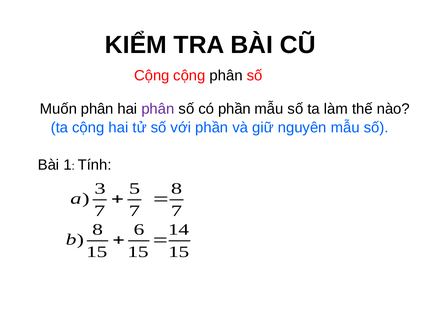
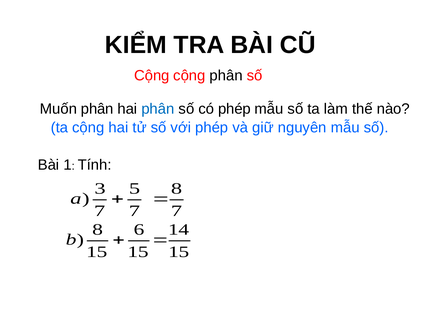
phân colour: purple -> blue (158, 109)
có phần: phần -> phép (234, 109)
với phần: phần -> phép (212, 127)
